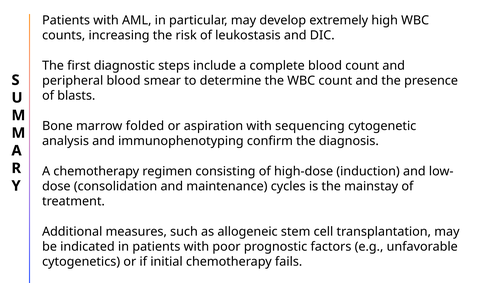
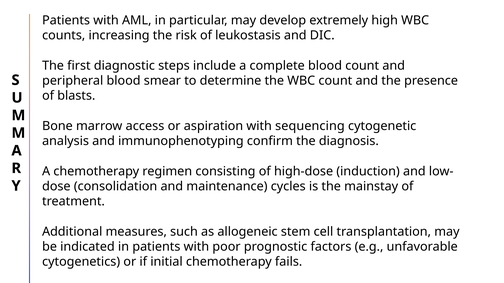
folded: folded -> access (145, 126)
